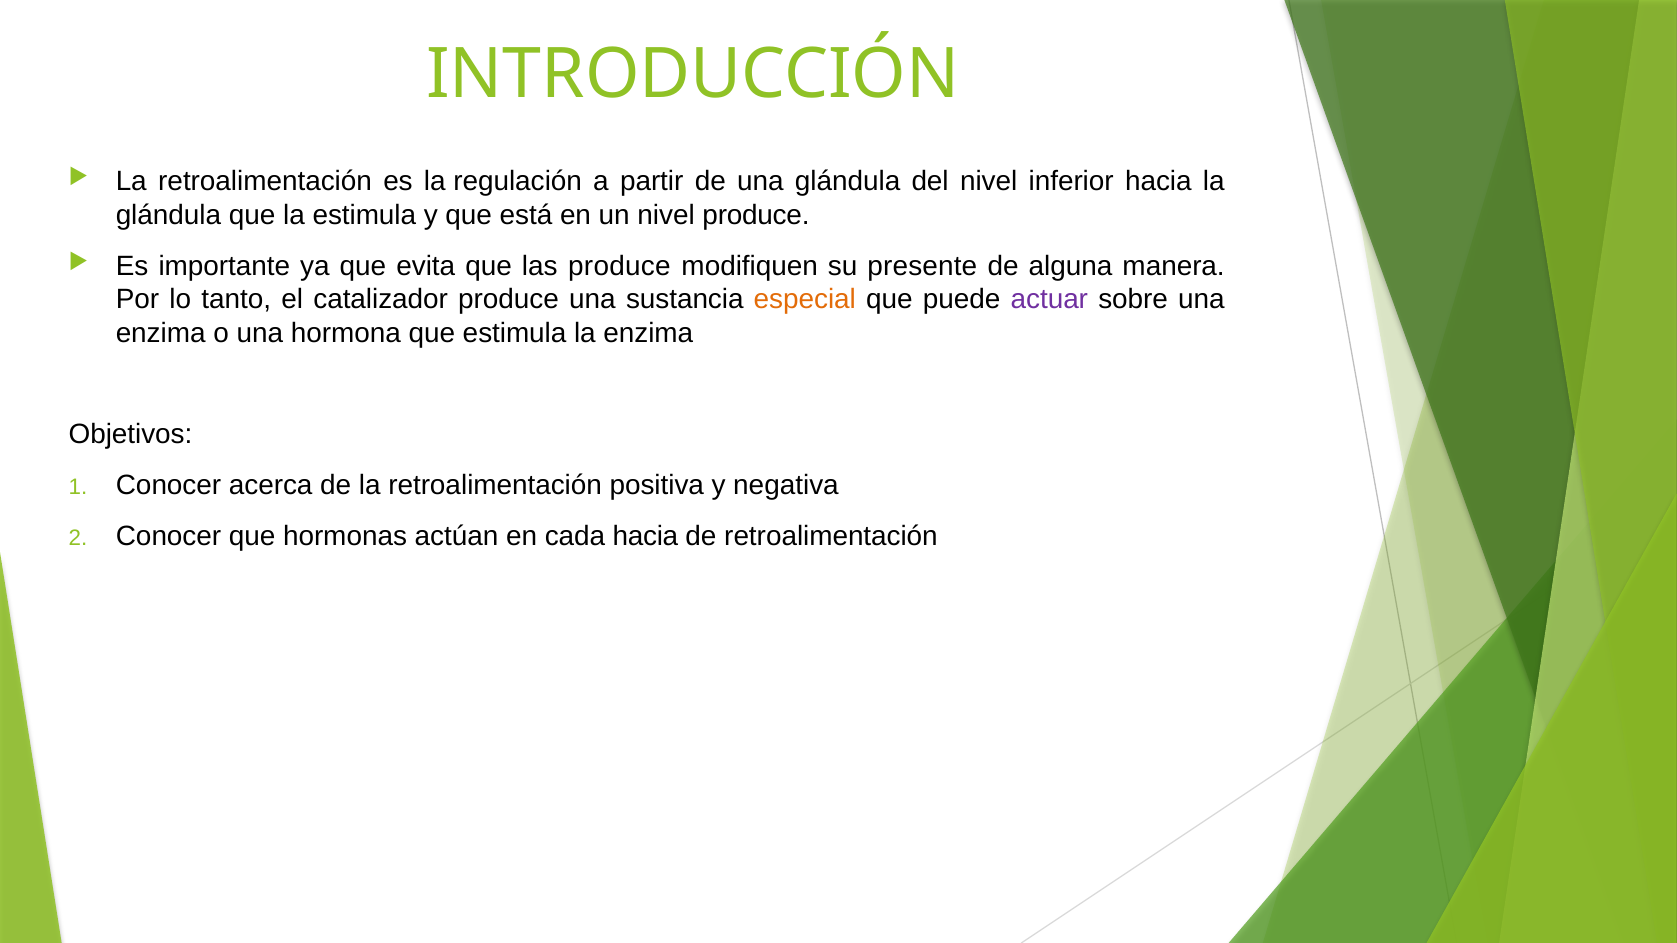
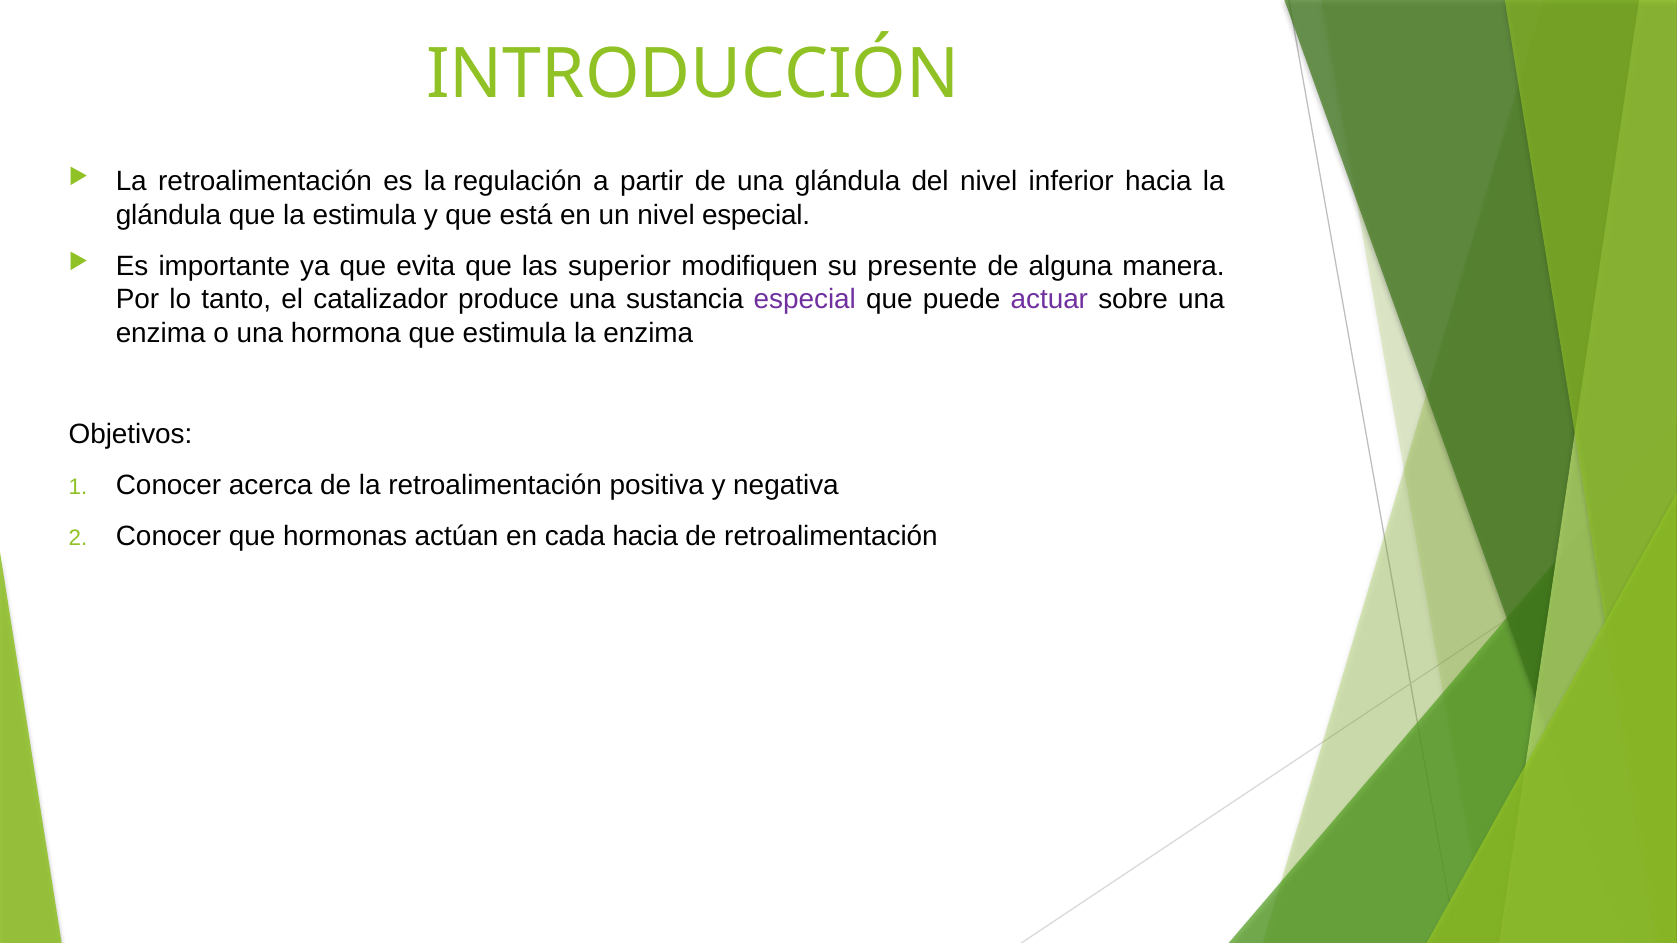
nivel produce: produce -> especial (756, 215)
las produce: produce -> superior (619, 266)
especial colour: orange -> purple (805, 299)
